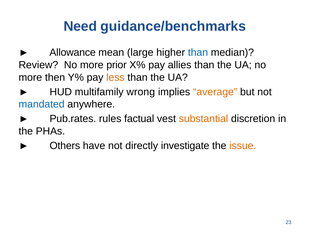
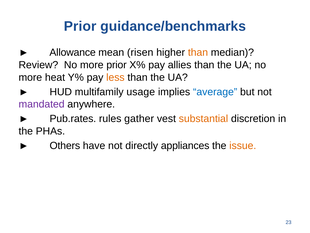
Need: Need -> Prior (80, 26)
large: large -> risen (140, 52)
than colour: blue -> orange (198, 52)
then: then -> heat (55, 77)
wrong: wrong -> usage (141, 92)
average colour: orange -> blue (215, 92)
mandated colour: blue -> purple (42, 104)
factual: factual -> gather (139, 119)
investigate: investigate -> appliances (185, 145)
